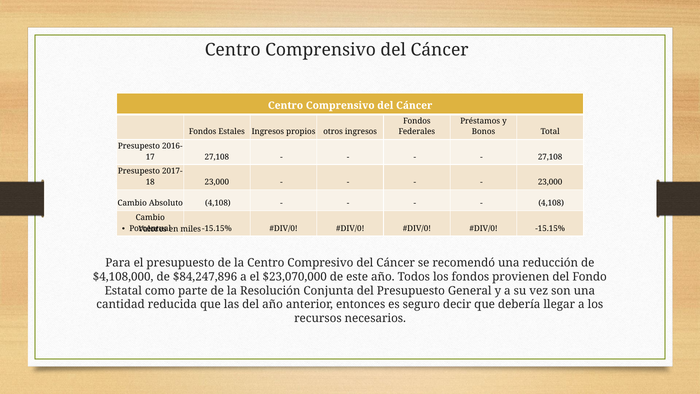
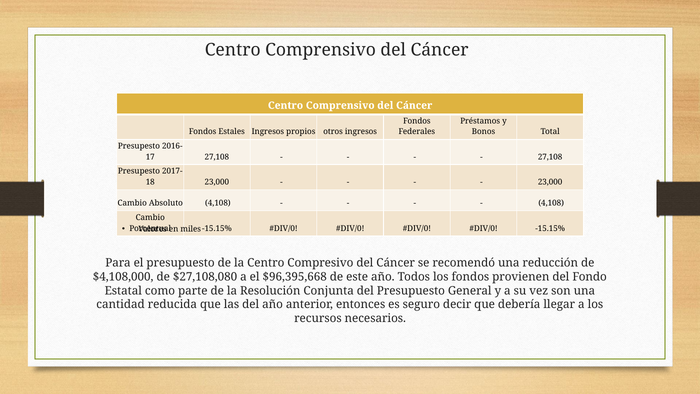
$84,247,896: $84,247,896 -> $27,108,080 (205, 277)
$23,070,000: $23,070,000 -> $96,395,668 (295, 277)
